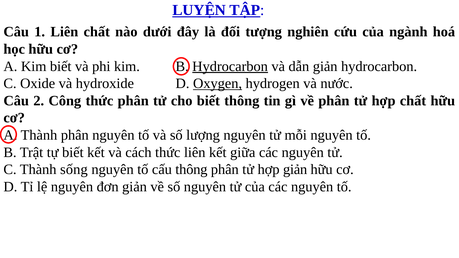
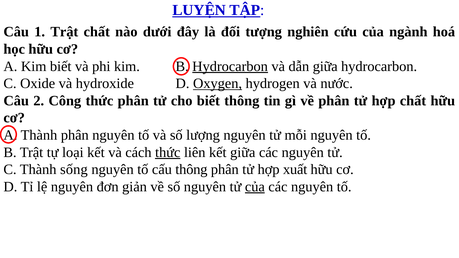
1 Liên: Liên -> Trật (64, 32)
dẫn giản: giản -> giữa (325, 66)
tự biết: biết -> loại (73, 152)
thức underline: none -> present (168, 152)
hợp giản: giản -> xuất (295, 170)
của underline: none -> present (255, 187)
